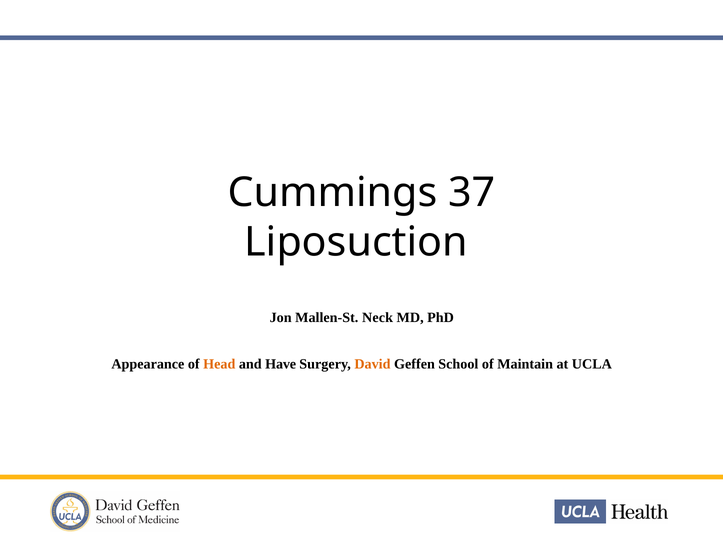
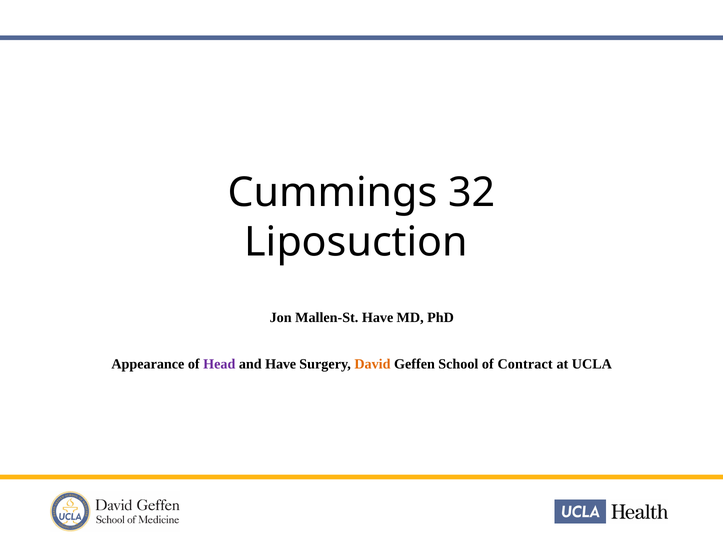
37: 37 -> 32 (472, 193)
Mallen-St Neck: Neck -> Have (378, 318)
Head colour: orange -> purple (219, 364)
Maintain: Maintain -> Contract (525, 364)
